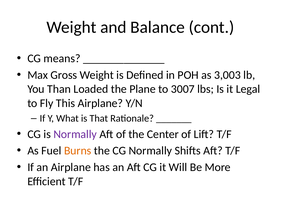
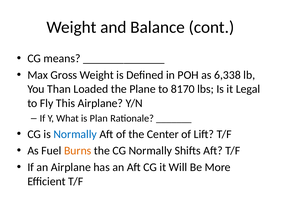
3,003: 3,003 -> 6,338 (227, 75)
3007: 3007 -> 8170 (183, 89)
That: That -> Plan (99, 118)
Normally colour: purple -> blue (75, 134)
